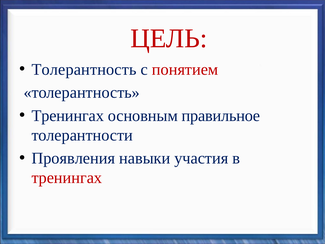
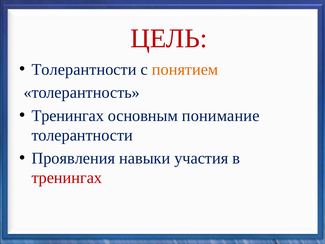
Толерантность: Толерантность -> Толерантности (84, 69)
понятием colour: red -> orange (185, 69)
правильное: правильное -> понимание (221, 116)
